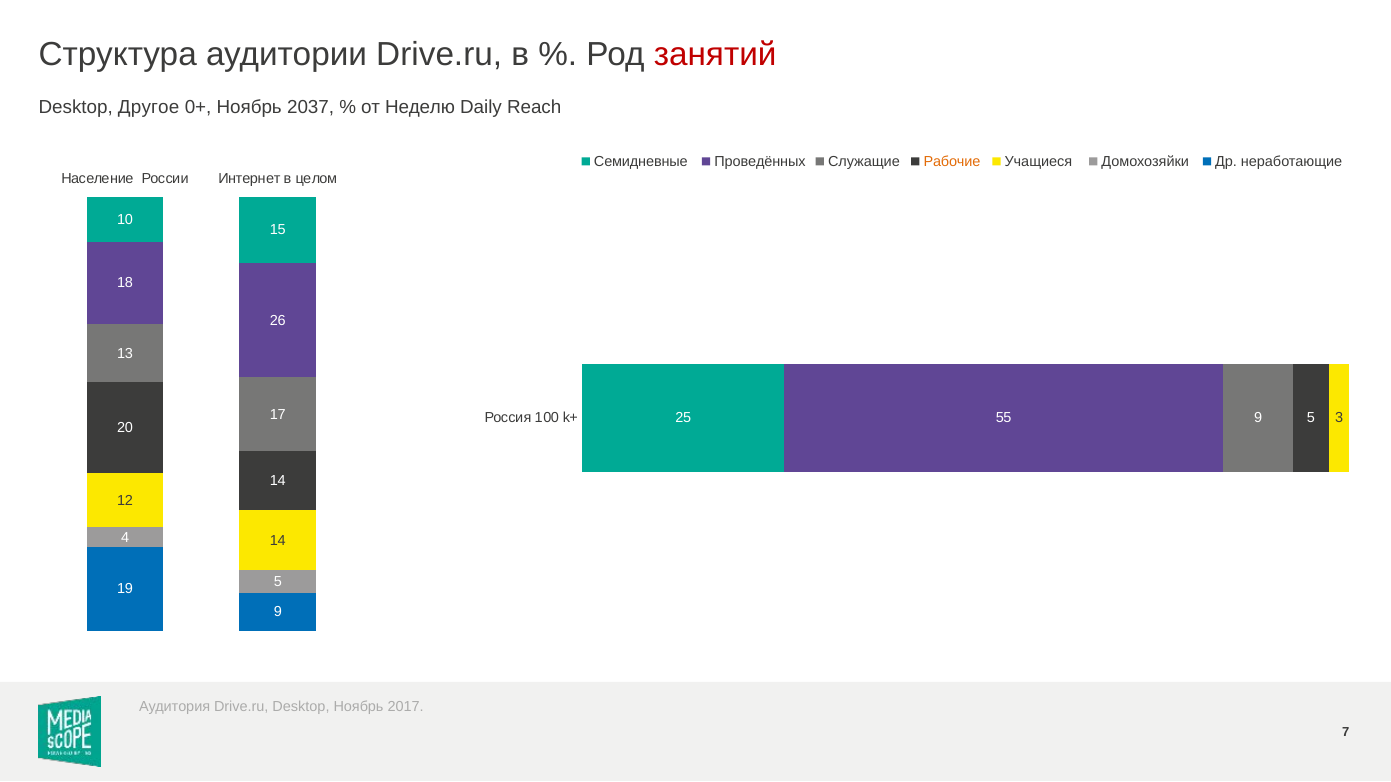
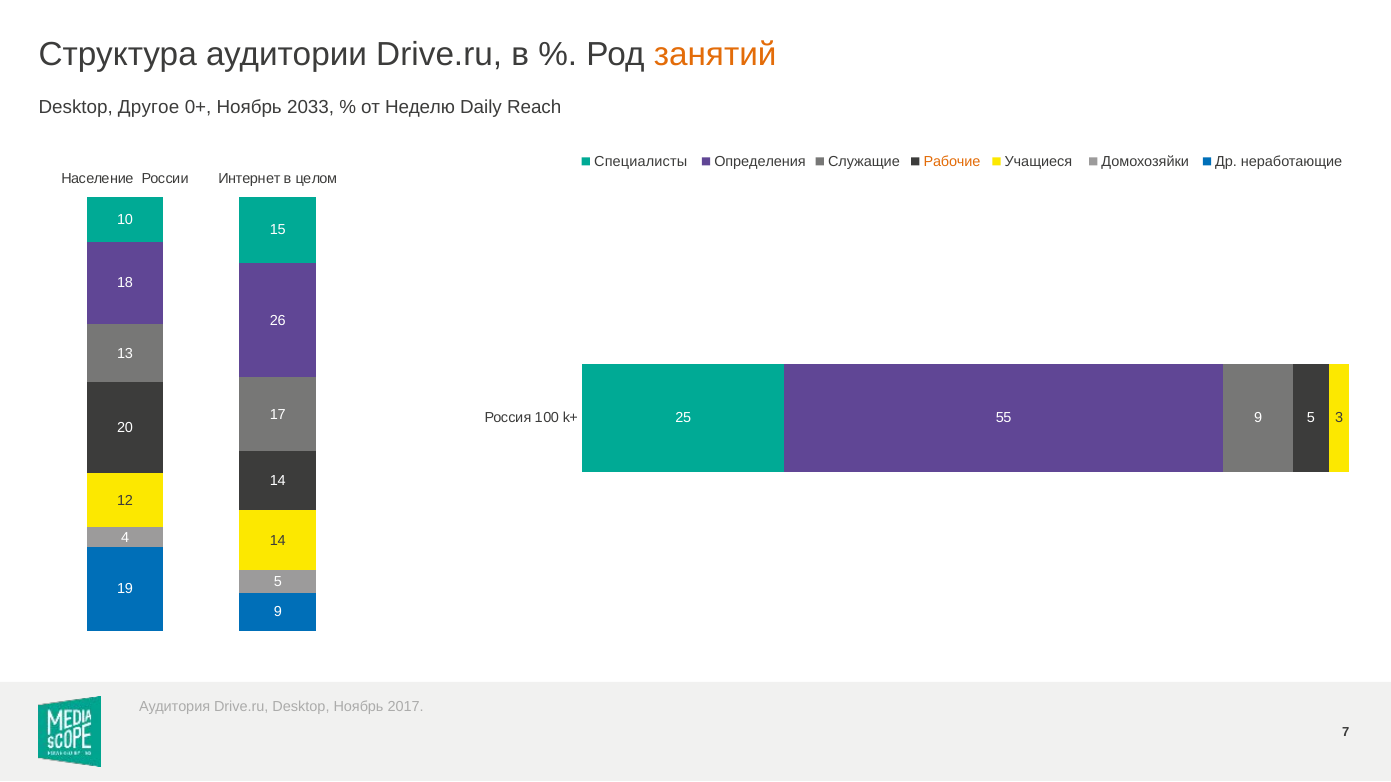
занятий colour: red -> orange (715, 55)
2037: 2037 -> 2033 (311, 108)
Семидневные: Семидневные -> Специалисты (641, 162)
Проведённых: Проведённых -> Определения (760, 162)
